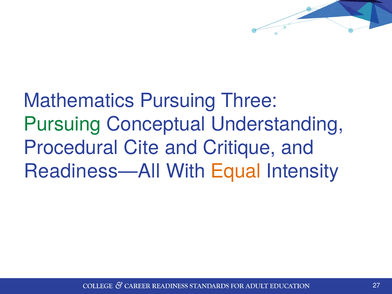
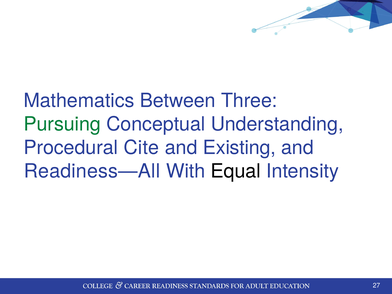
Mathematics Pursuing: Pursuing -> Between (178, 101)
Critique: Critique -> Existing (239, 148)
Equal colour: orange -> black (236, 171)
